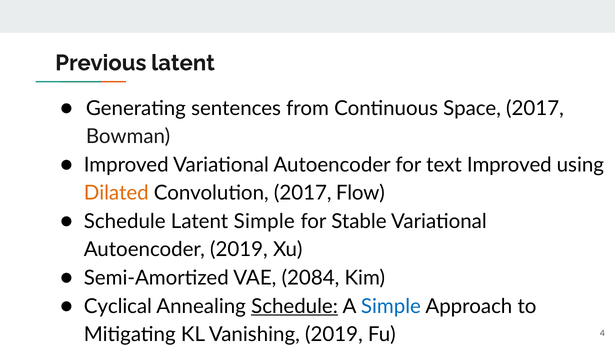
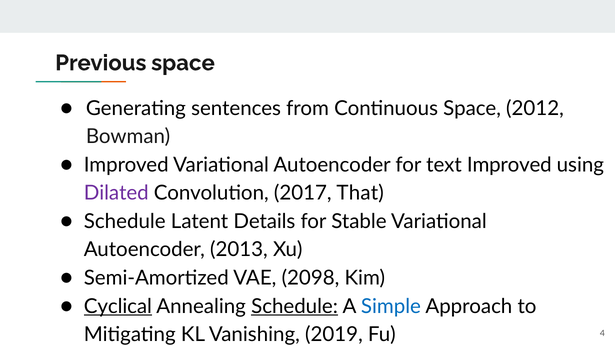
Previous latent: latent -> space (183, 63)
Space 2017: 2017 -> 2012 (535, 108)
Dilated colour: orange -> purple (116, 193)
Flow: Flow -> That (360, 193)
Latent Simple: Simple -> Details (264, 221)
Autoencoder 2019: 2019 -> 2013 (239, 250)
2084: 2084 -> 2098 (310, 278)
Cyclical underline: none -> present (118, 306)
